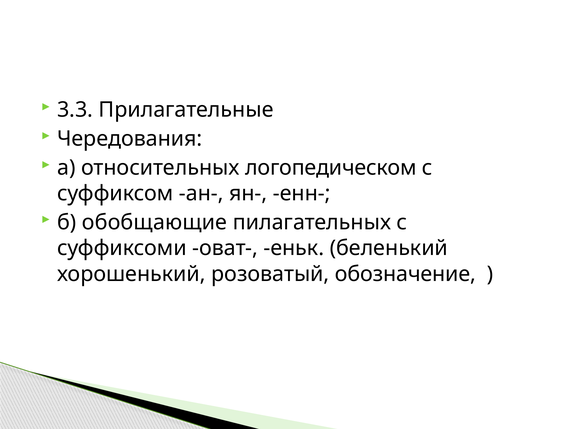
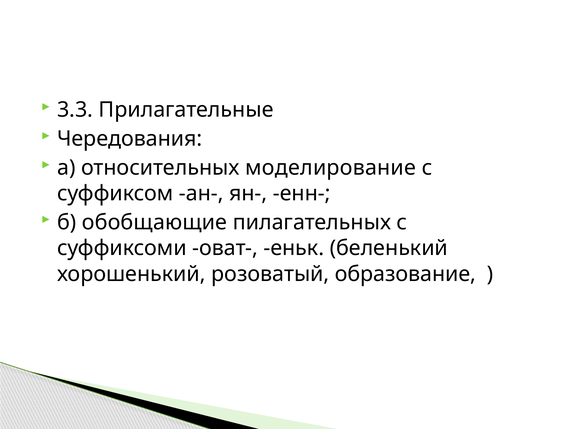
логопедическом: логопедическом -> моделирование (331, 168)
обозначение: обозначение -> образование (405, 274)
